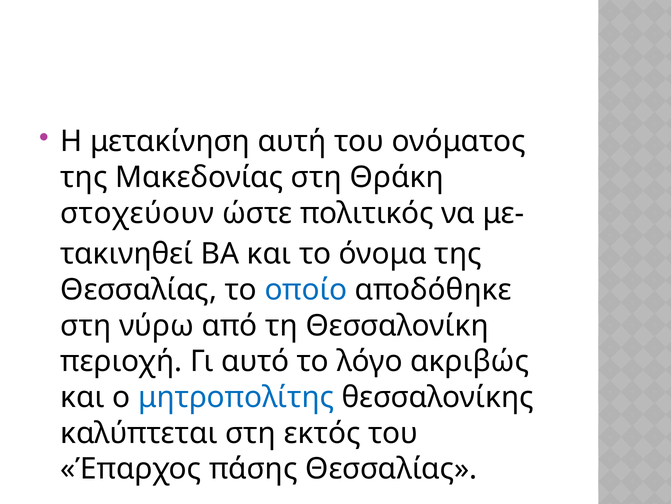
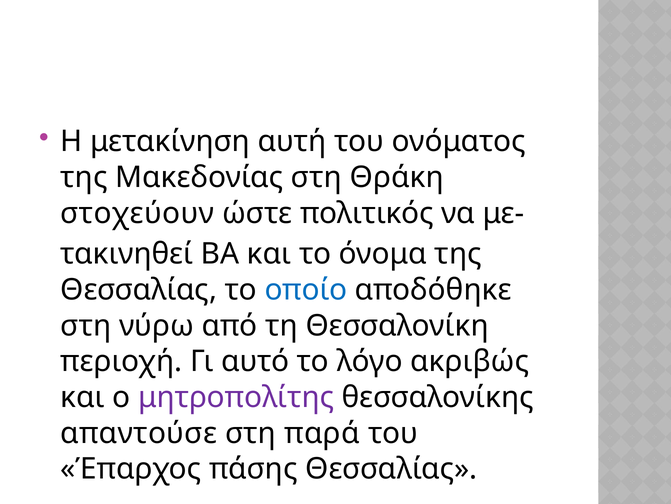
μητροπολίτης colour: blue -> purple (236, 397)
καλύπτεται: καλύπτεται -> απαντούσε (139, 433)
εκτός: εκτός -> παρά (322, 433)
